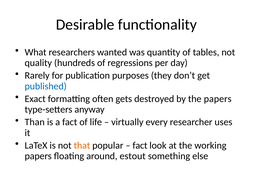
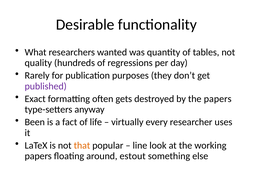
published colour: blue -> purple (46, 86)
Than: Than -> Been (35, 122)
fact: fact -> line (140, 145)
